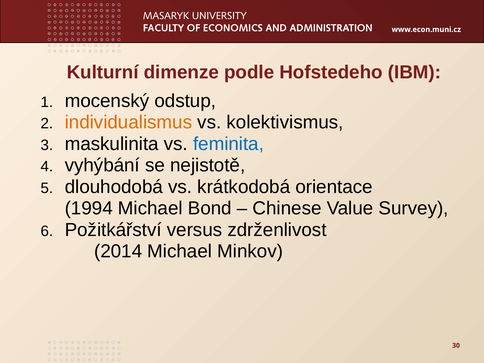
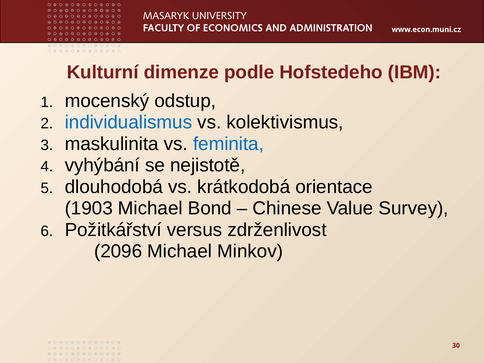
individualismus colour: orange -> blue (128, 122)
1994: 1994 -> 1903 (89, 208)
2014: 2014 -> 2096 (118, 251)
